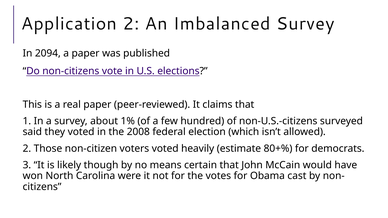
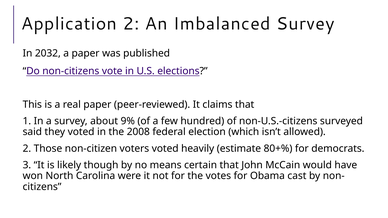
2094: 2094 -> 2032 (48, 53)
1%: 1% -> 9% (128, 121)
